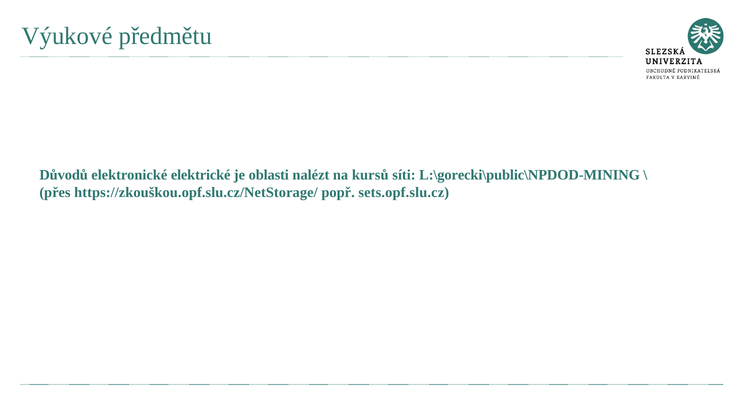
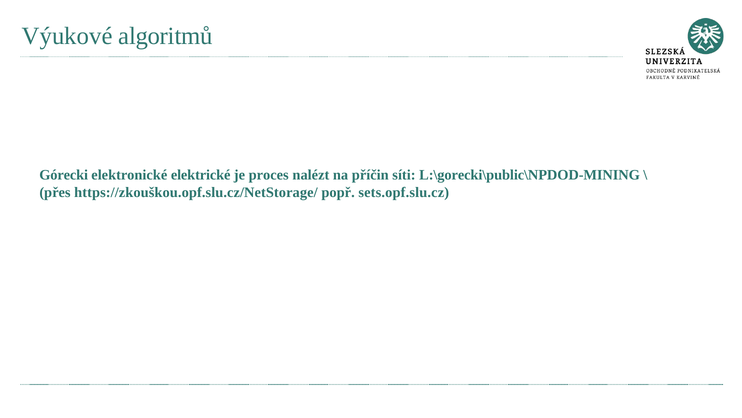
předmětu: předmětu -> algoritmů (165, 36)
Důvodů: Důvodů -> Górecki (64, 175)
oblasti: oblasti -> proces (269, 175)
kursů: kursů -> příčin (370, 175)
